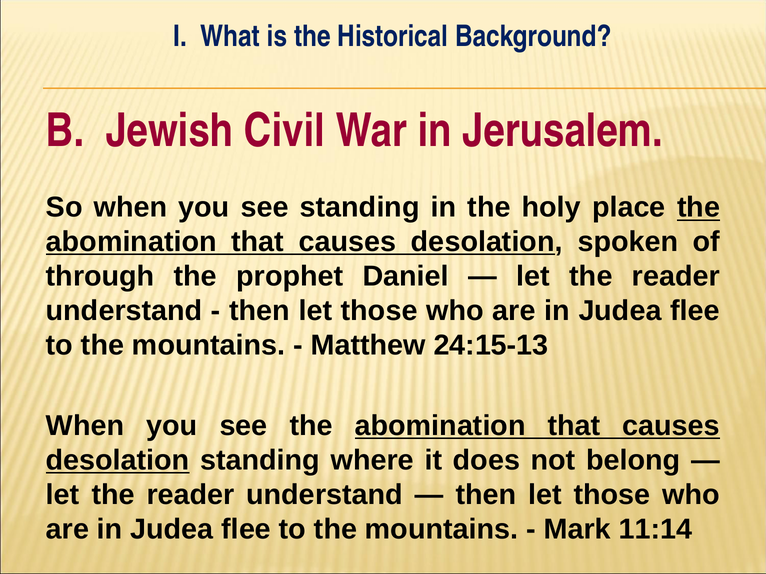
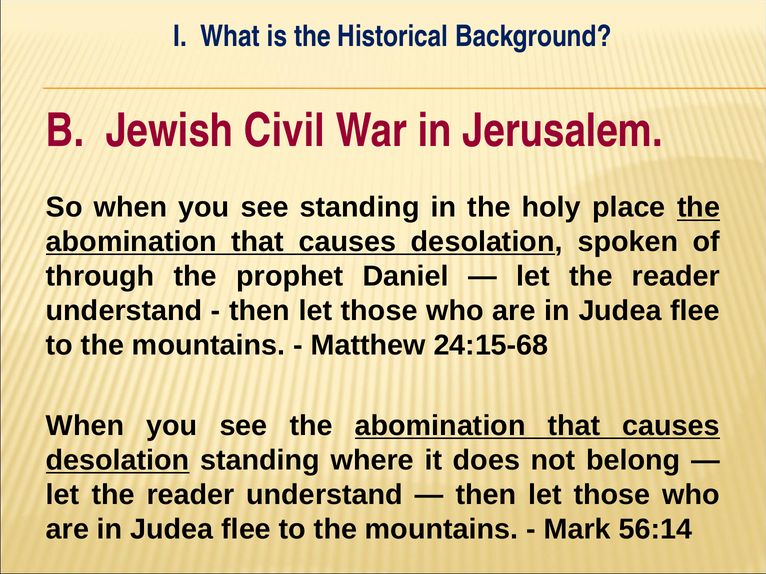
24:15-13: 24:15-13 -> 24:15-68 (491, 346)
11:14: 11:14 -> 56:14 (655, 530)
